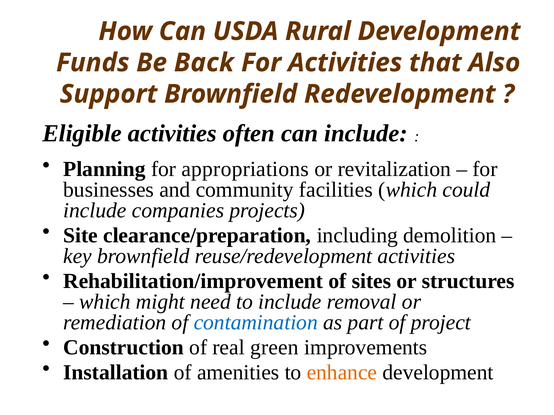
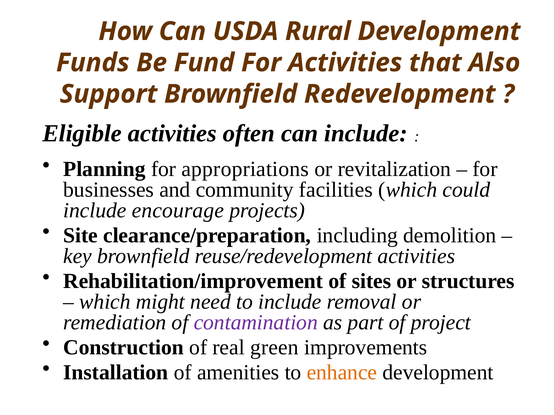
Back: Back -> Fund (204, 63)
companies: companies -> encourage (178, 211)
contamination colour: blue -> purple (256, 323)
